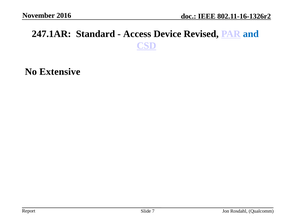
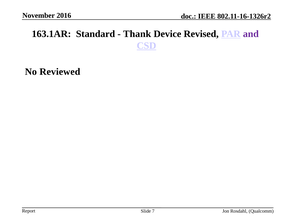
247.1AR: 247.1AR -> 163.1AR (51, 34)
Access: Access -> Thank (137, 34)
and colour: blue -> purple (251, 34)
Extensive: Extensive -> Reviewed (60, 72)
